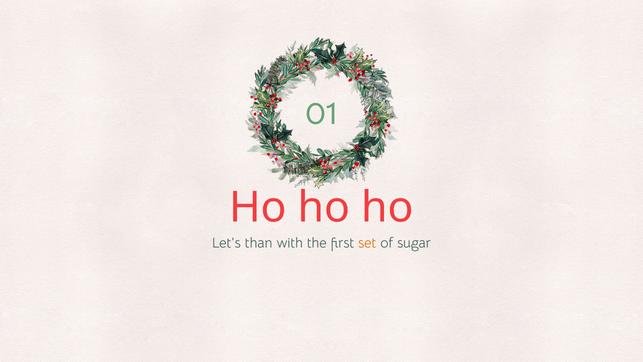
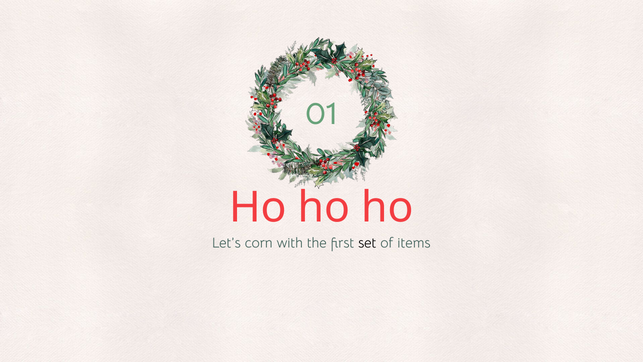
than: than -> corn (259, 243)
set colour: orange -> black (367, 243)
sugar: sugar -> items (414, 243)
